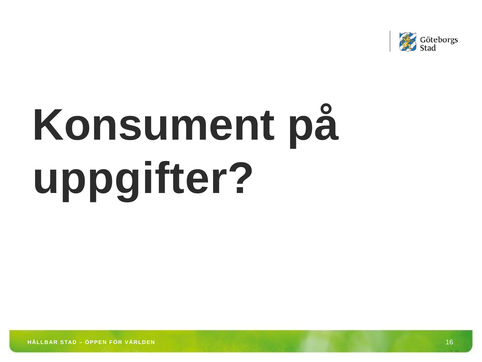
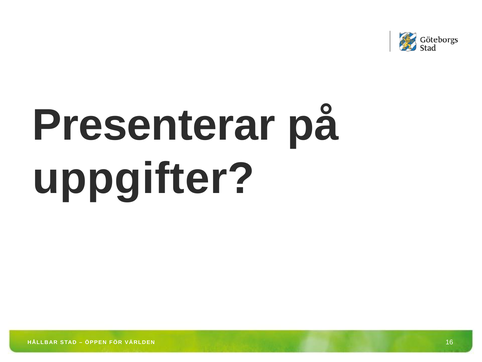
Konsument: Konsument -> Presenterar (154, 125)
